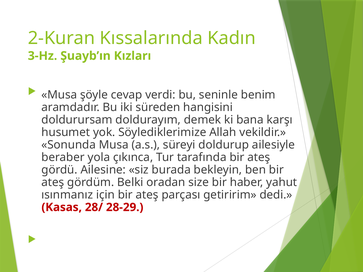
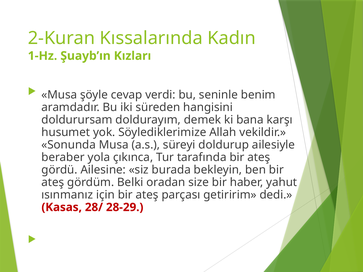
3-Hz: 3-Hz -> 1-Hz (43, 56)
